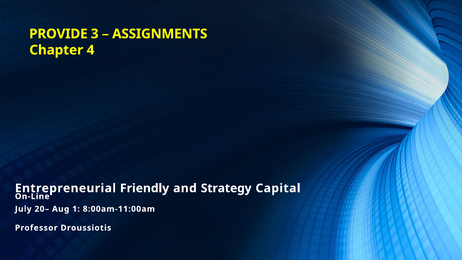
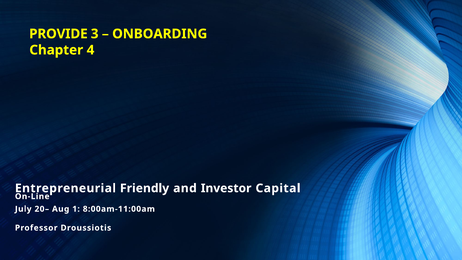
ASSIGNMENTS: ASSIGNMENTS -> ONBOARDING (160, 34)
Strategy: Strategy -> Investor (226, 188)
